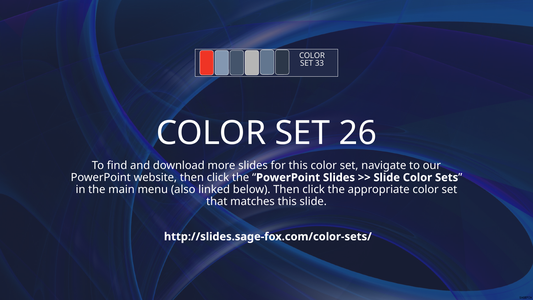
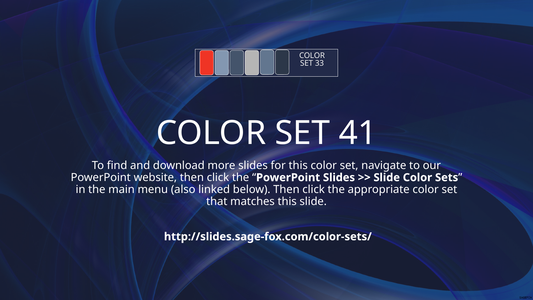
26: 26 -> 41 (358, 133)
